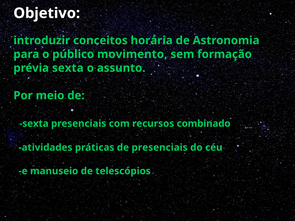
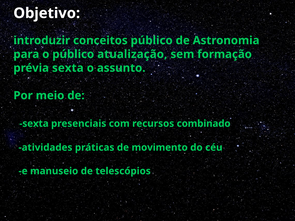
conceitos horária: horária -> público (152, 40)
movimento: movimento -> atualização (132, 54)
de presenciais: presenciais -> movimento (160, 148)
